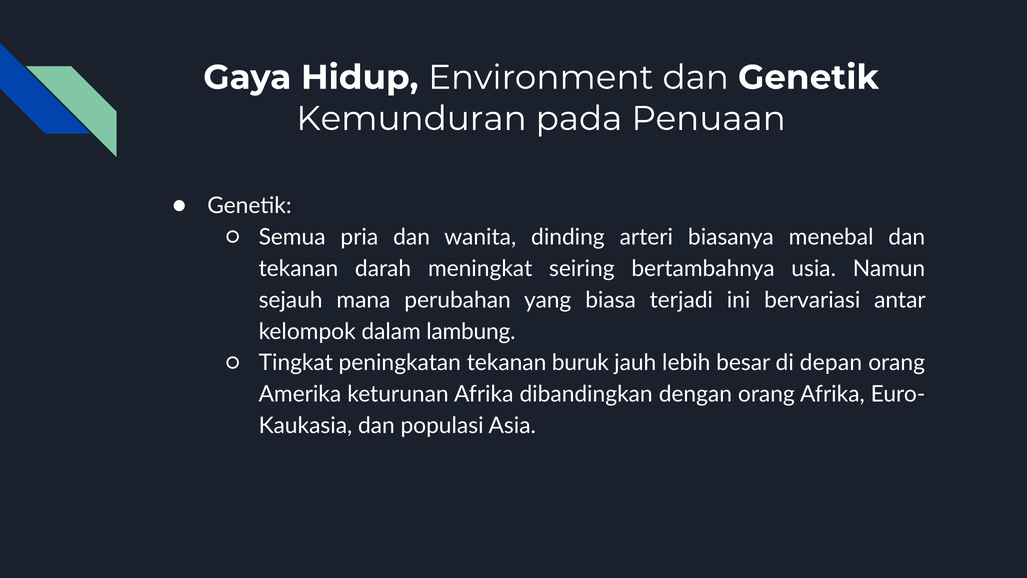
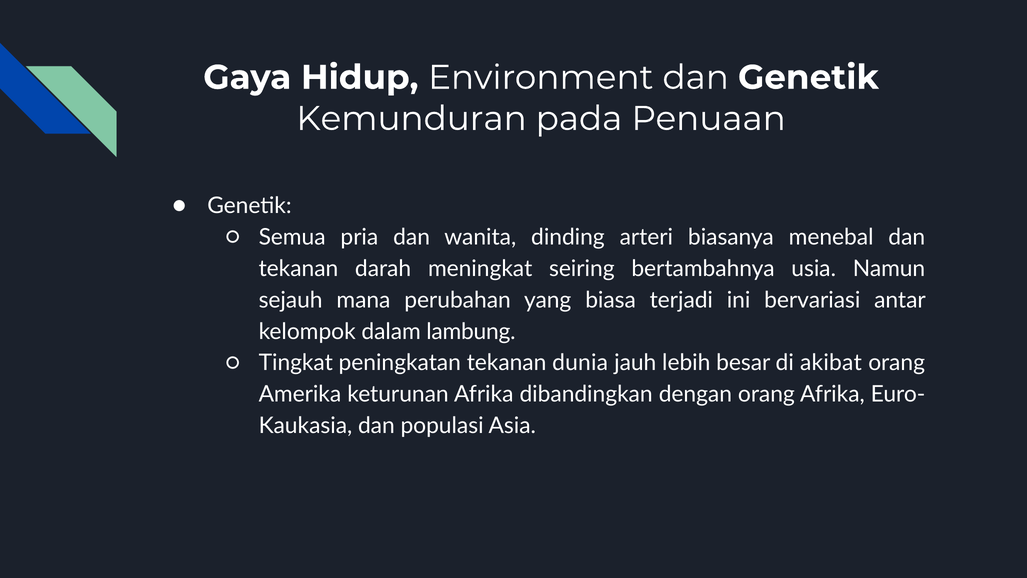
buruk: buruk -> dunia (580, 363)
depan: depan -> akibat (831, 363)
